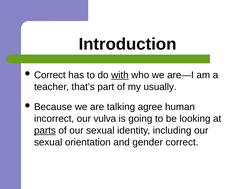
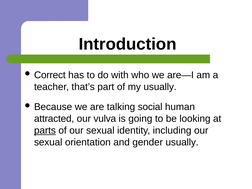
with underline: present -> none (120, 75)
agree: agree -> social (150, 107)
incorrect: incorrect -> attracted (54, 119)
gender correct: correct -> usually (182, 142)
